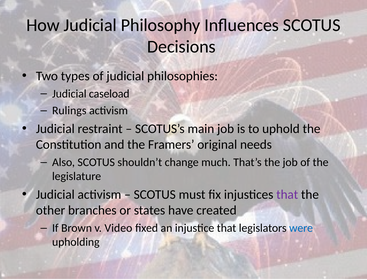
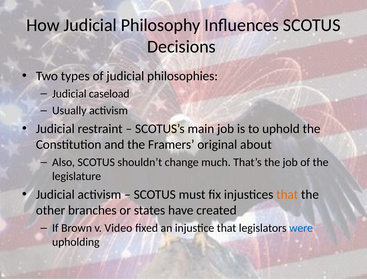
Rulings: Rulings -> Usually (69, 110)
needs: needs -> about (256, 144)
that colour: purple -> orange (287, 194)
